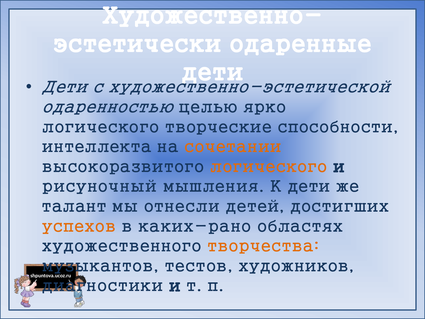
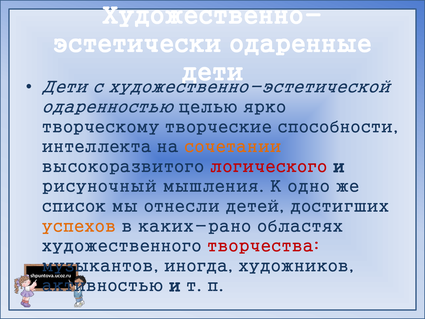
логического: логического -> творческому (101, 127)
логического colour: orange -> red (269, 167)
К дети: дети -> одно (309, 186)
талант: талант -> список (74, 206)
творчества colour: orange -> red (263, 246)
тестов: тестов -> иногда (199, 266)
диагностики: диагностики -> активностью (103, 286)
